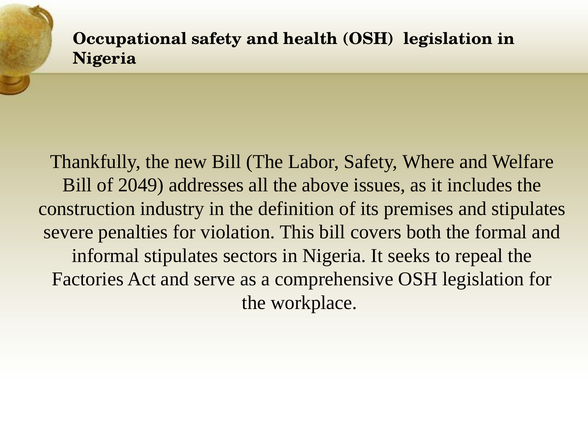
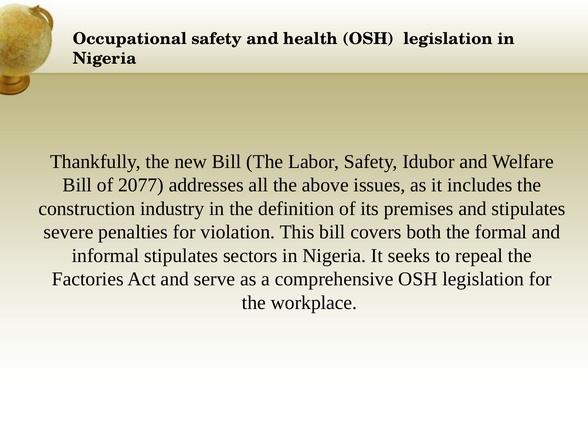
Where: Where -> Idubor (428, 162)
2049: 2049 -> 2077 (141, 185)
